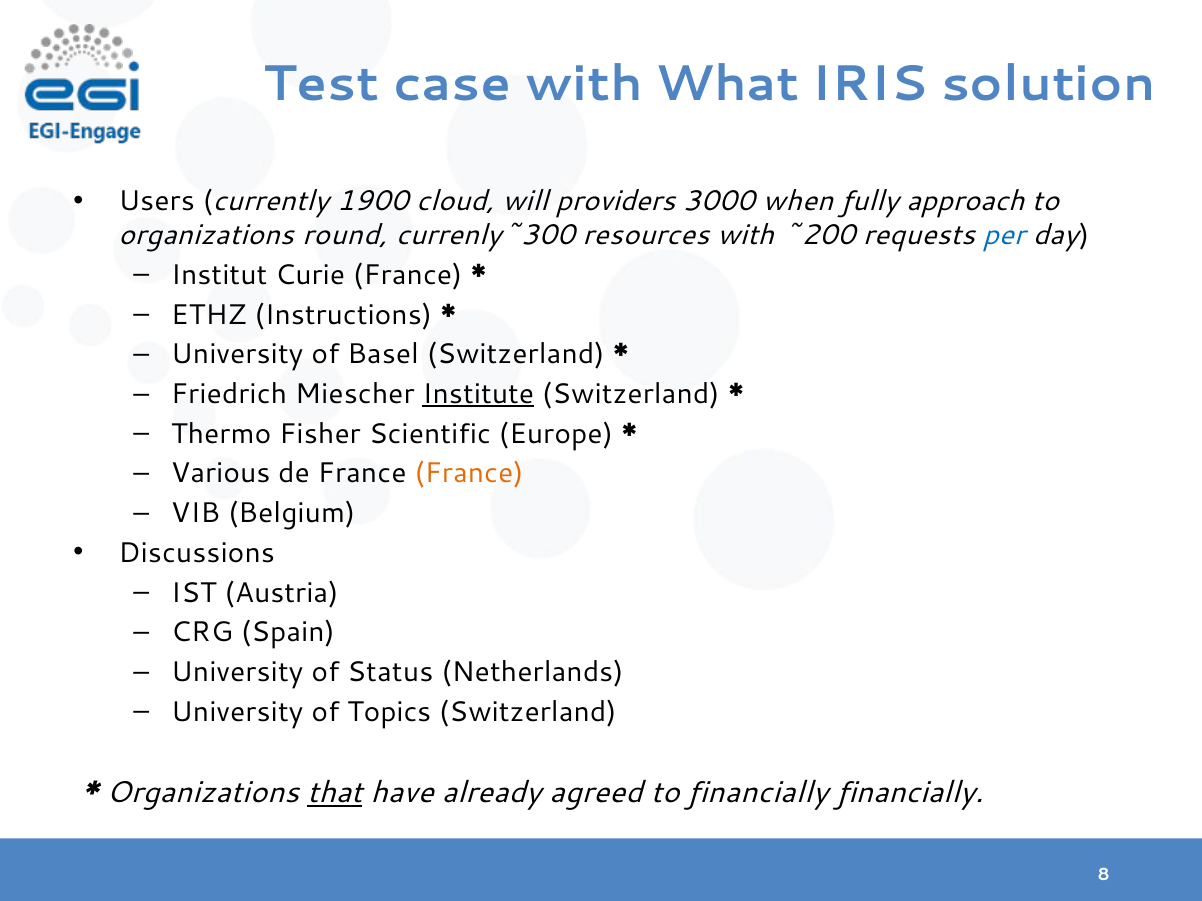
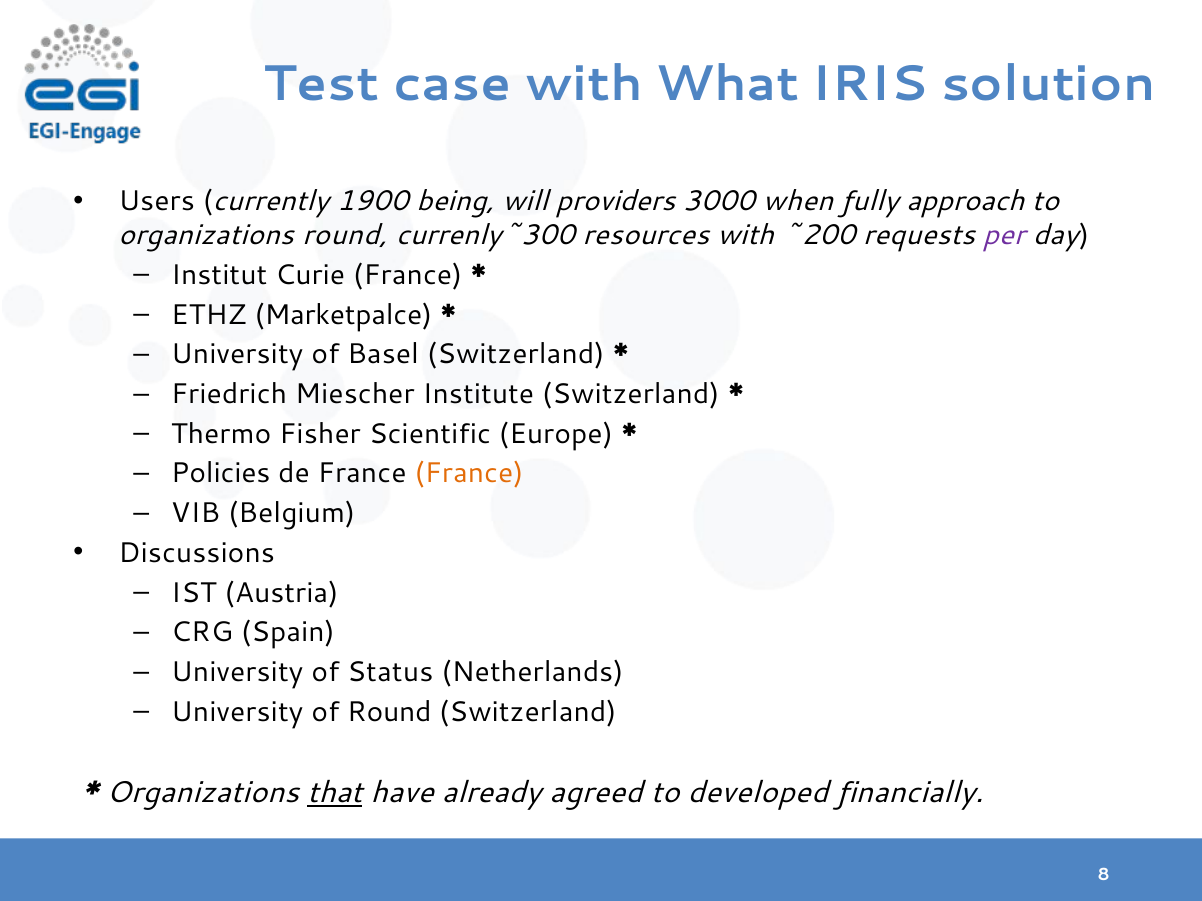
cloud: cloud -> being (455, 201)
per colour: blue -> purple (1004, 235)
Instructions: Instructions -> Marketpalce (343, 315)
Institute underline: present -> none (478, 394)
Various: Various -> Policies (221, 474)
of Topics: Topics -> Round (389, 712)
to financially: financially -> developed (758, 793)
